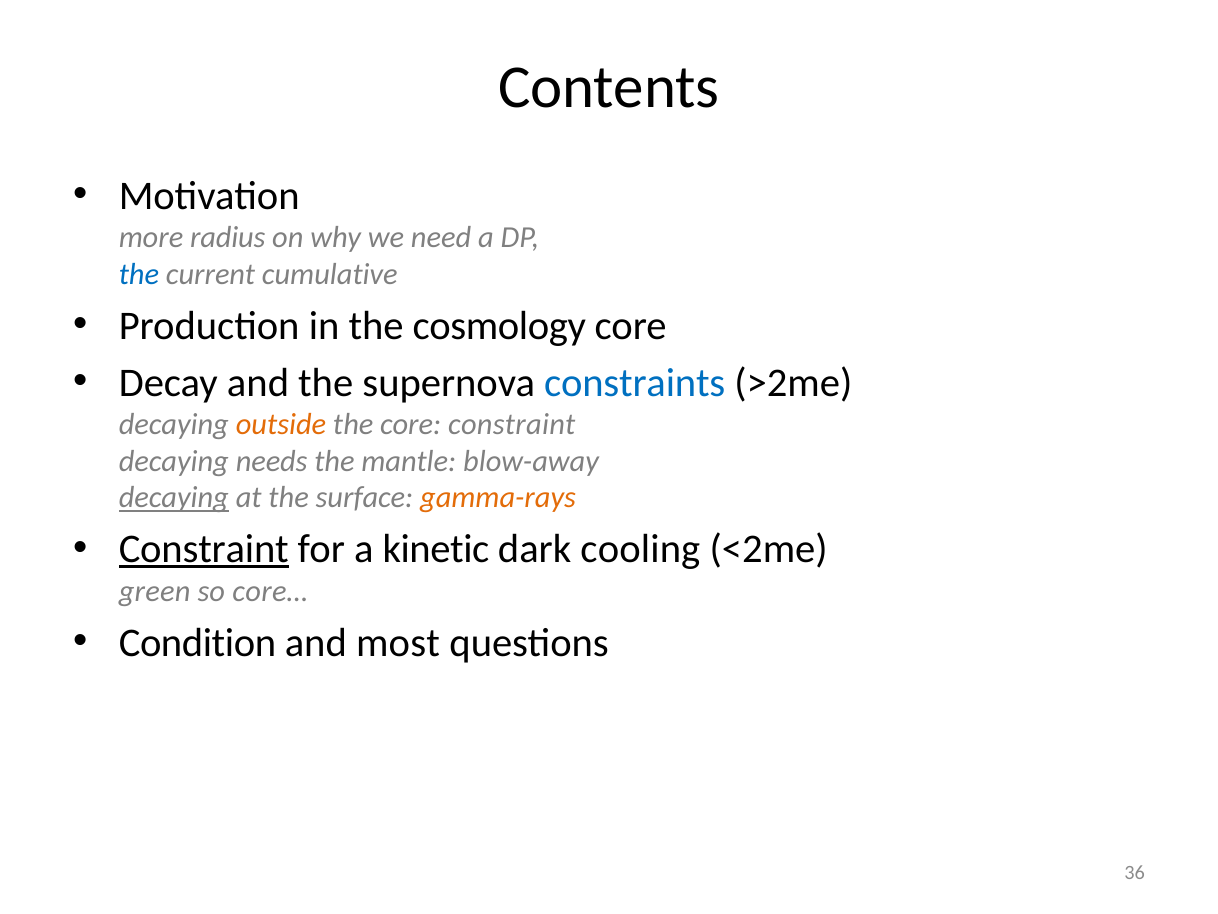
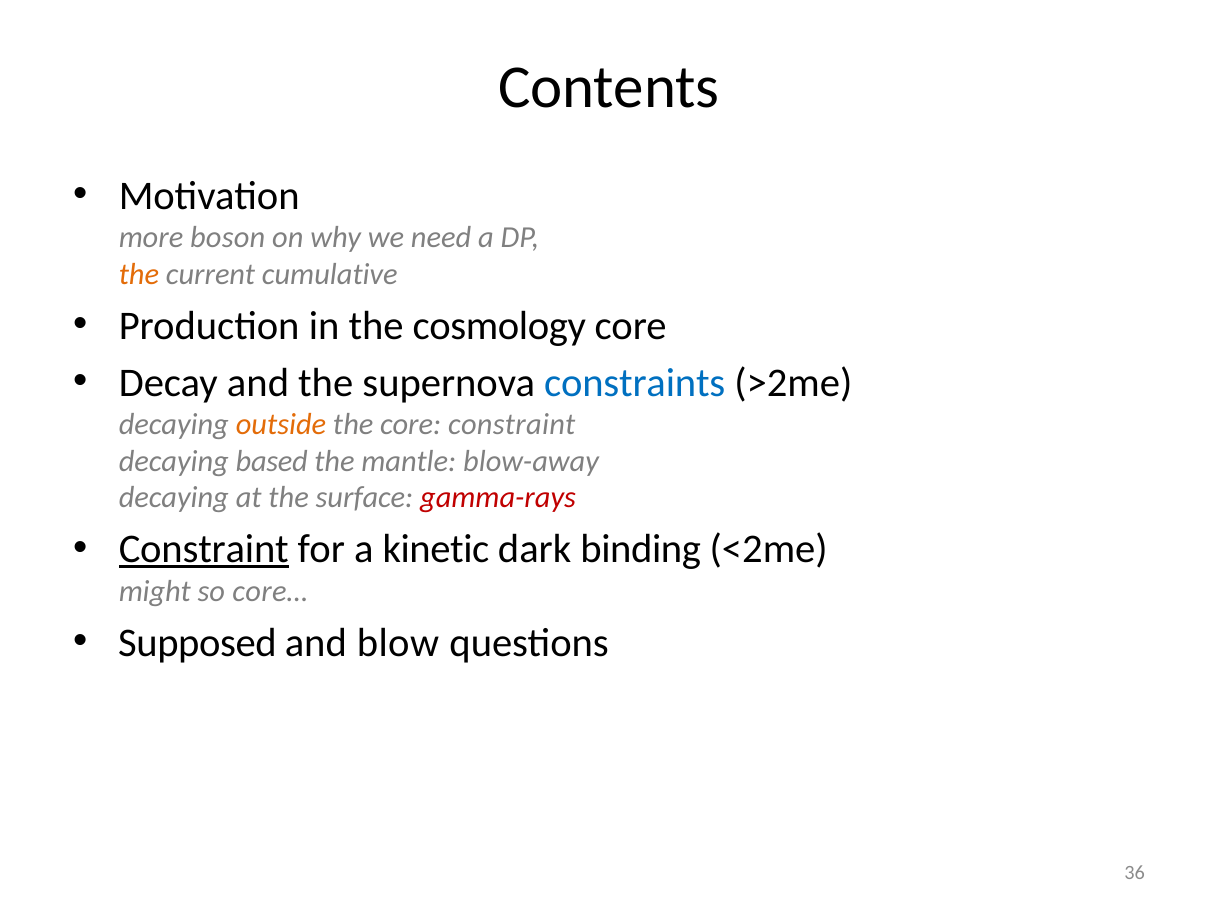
radius: radius -> boson (228, 238)
the colour: blue -> orange (139, 274)
needs: needs -> based (272, 461)
decaying underline: present -> none (174, 497)
gamma-rays colour: orange -> red (498, 497)
cooling: cooling -> binding (641, 549)
green: green -> might (155, 591)
Condition: Condition -> Supposed (197, 642)
most: most -> blow (398, 642)
